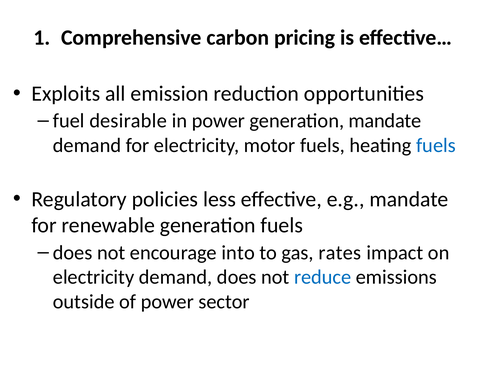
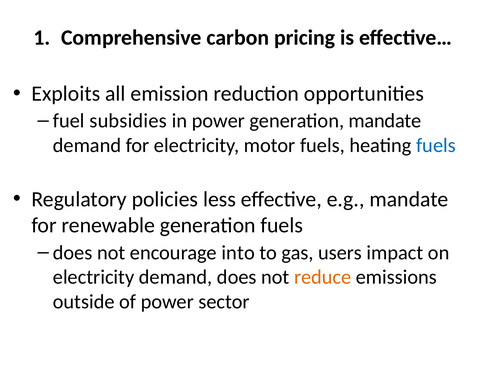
desirable: desirable -> subsidies (128, 121)
rates: rates -> users (340, 252)
reduce colour: blue -> orange (323, 277)
